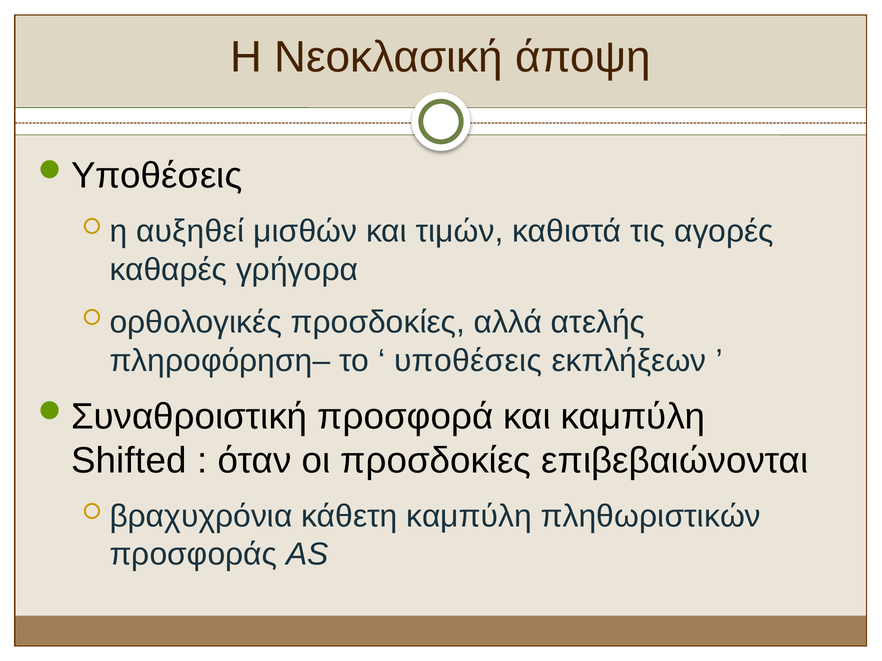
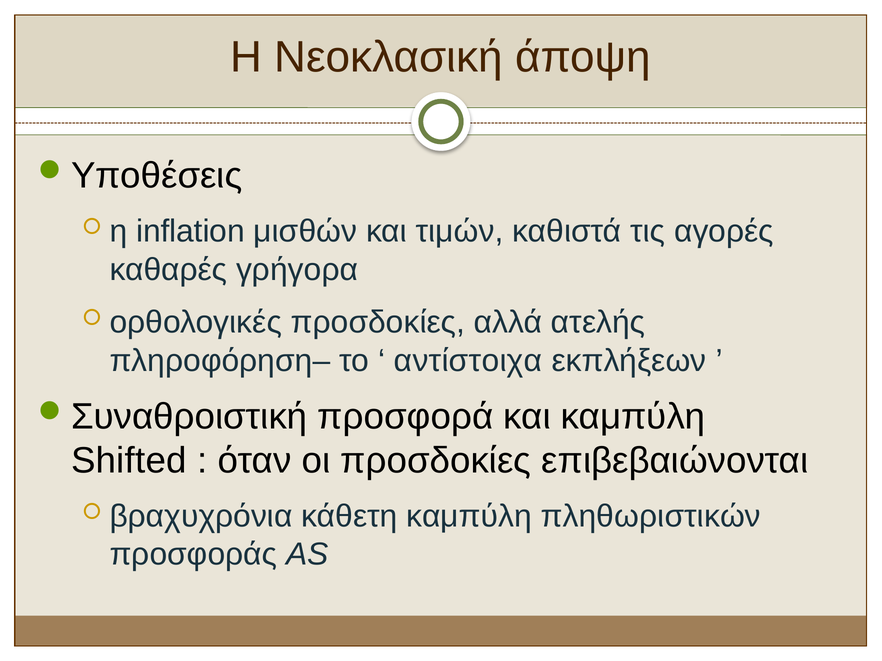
αυξηθεί: αυξηθεί -> inflation (190, 232)
υποθέσεις: υποθέσεις -> αντίστοιχα (468, 361)
